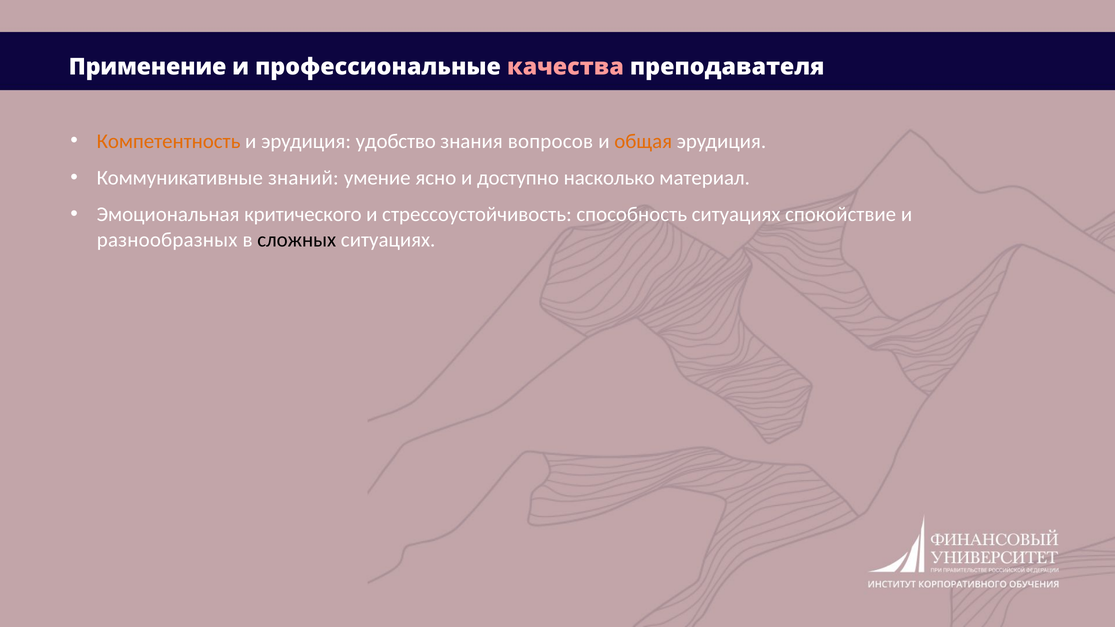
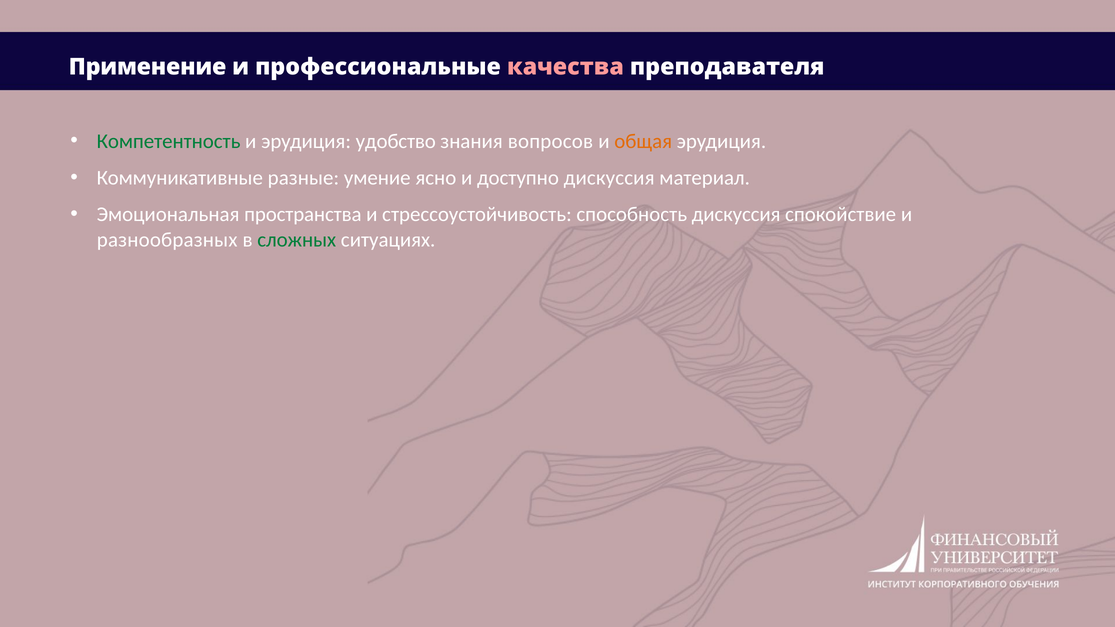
Компетентность colour: orange -> green (169, 141)
знаний: знаний -> разные (303, 178)
доступно насколько: насколько -> дискуссия (609, 178)
критического: критического -> пространства (303, 215)
способность ситуациях: ситуациях -> дискуссия (736, 215)
сложных colour: black -> green (297, 240)
